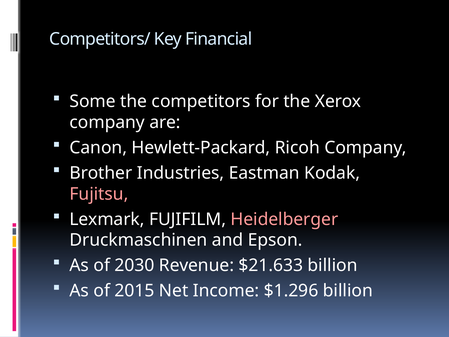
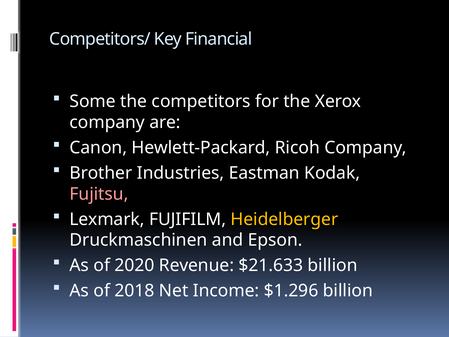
Heidelberger colour: pink -> yellow (284, 219)
2030: 2030 -> 2020 (134, 265)
2015: 2015 -> 2018 (134, 291)
